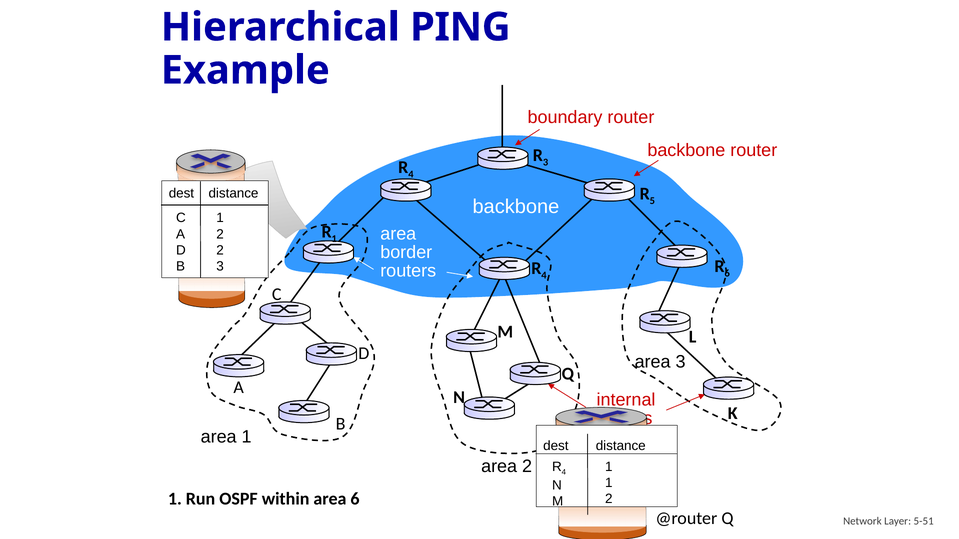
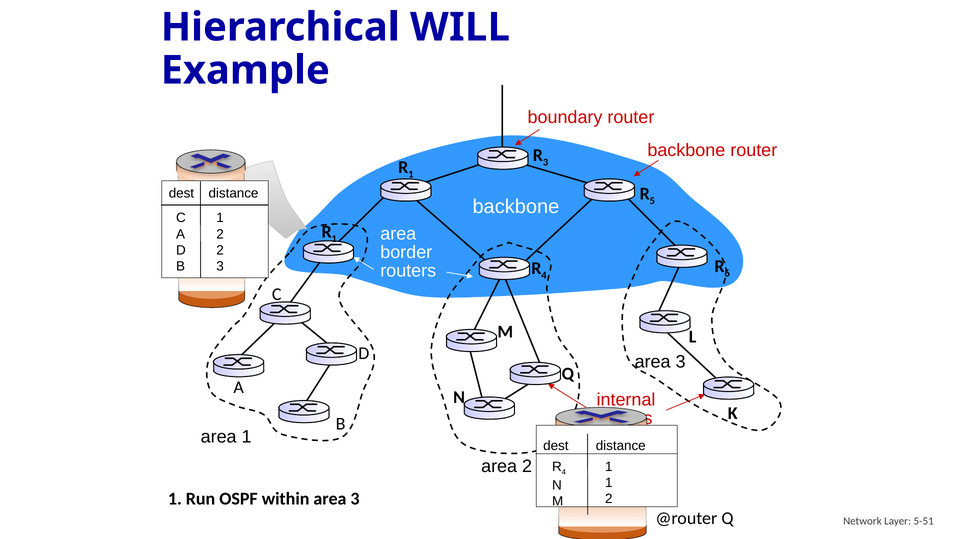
PING: PING -> WILL (460, 27)
4: 4 -> 1 (411, 174)
within area 6: 6 -> 3 (355, 499)
